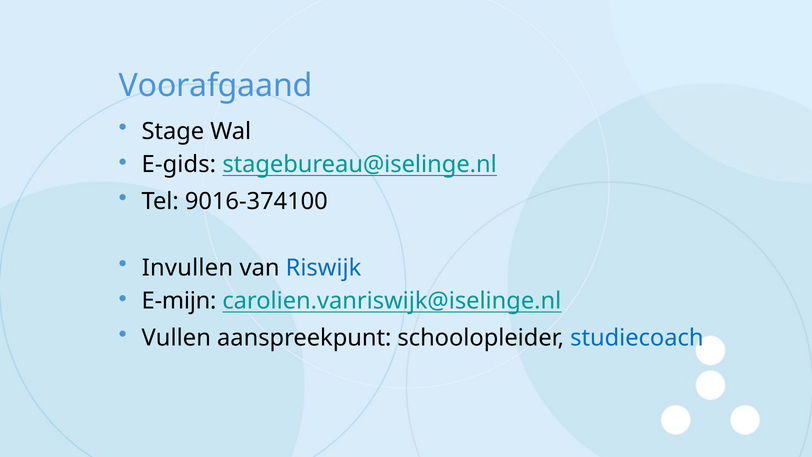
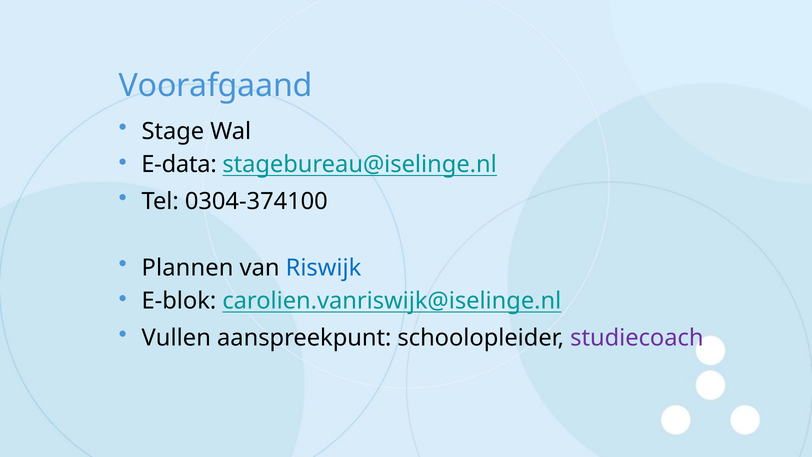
E-gids: E-gids -> E-data (179, 164)
9016-374100: 9016-374100 -> 0304-374100 (256, 201)
Invullen: Invullen -> Plannen (188, 268)
E-mijn: E-mijn -> E-blok (179, 301)
studiecoach colour: blue -> purple (637, 338)
